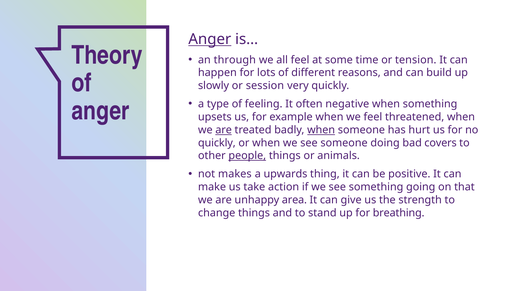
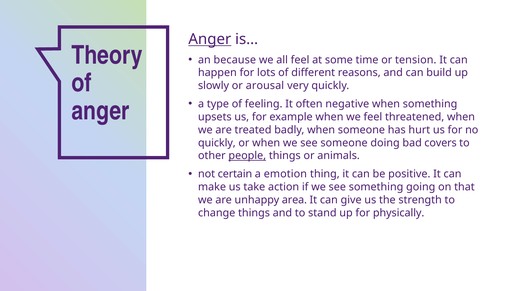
through: through -> because (235, 60)
session: session -> arousal (265, 86)
are underline: present -> none (224, 130)
when underline: present -> none (321, 130)
makes: makes -> certain (235, 174)
upwards: upwards -> emotion (285, 174)
breathing: breathing -> physically (399, 213)
